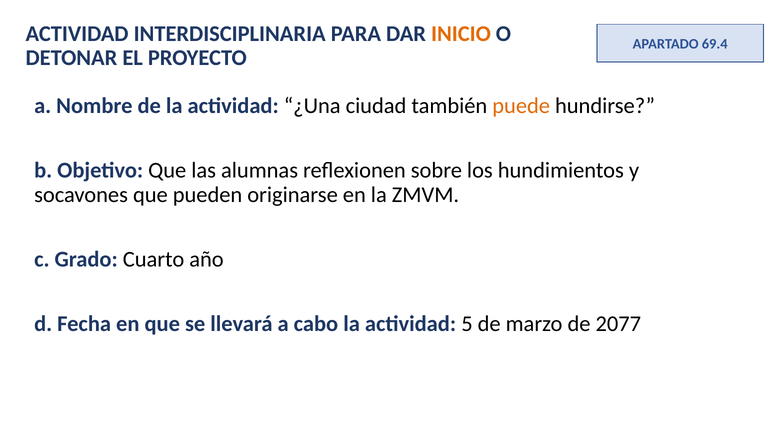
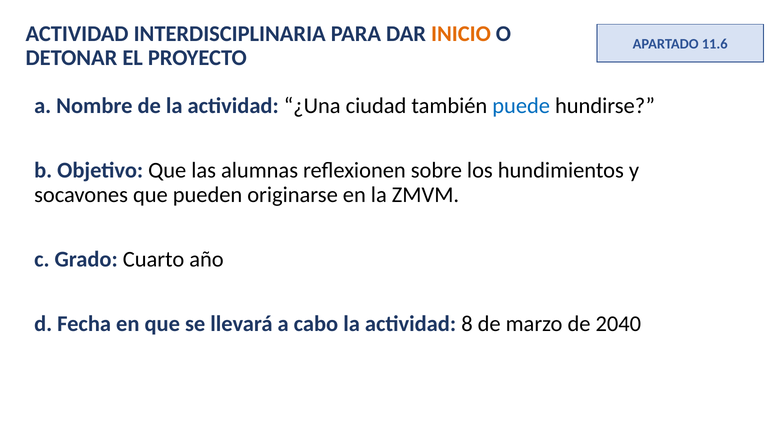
69.4: 69.4 -> 11.6 (715, 44)
puede colour: orange -> blue (521, 106)
5: 5 -> 8 (467, 324)
2077: 2077 -> 2040 (618, 324)
